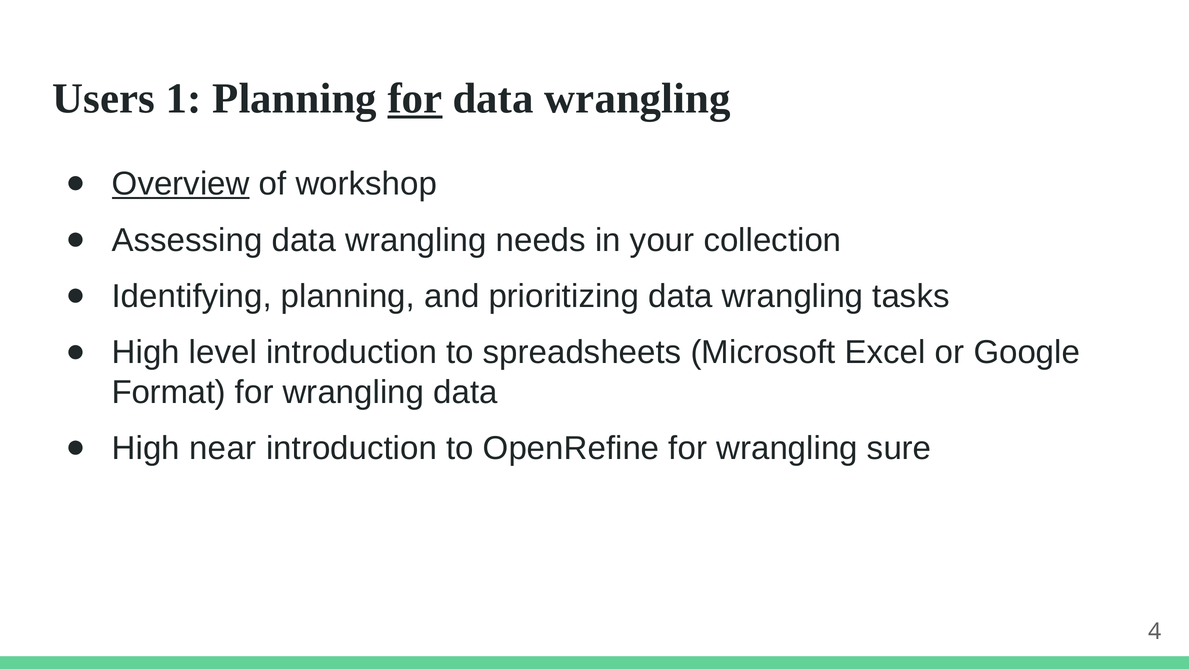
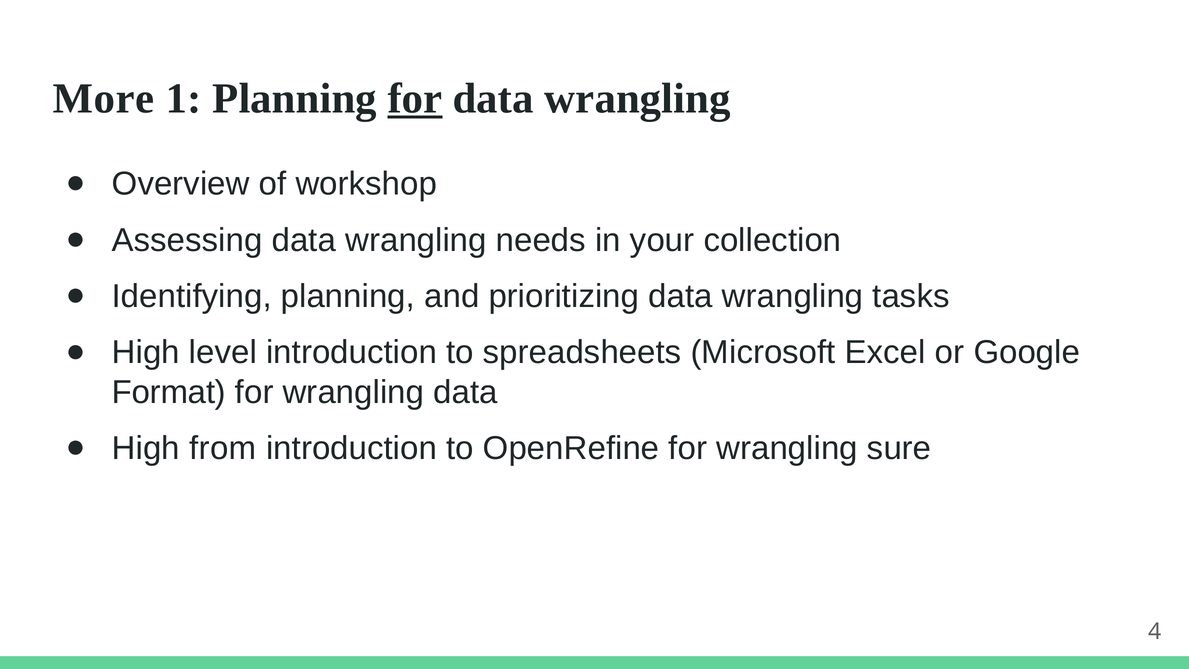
Users: Users -> More (103, 99)
Overview underline: present -> none (181, 184)
near: near -> from (223, 448)
